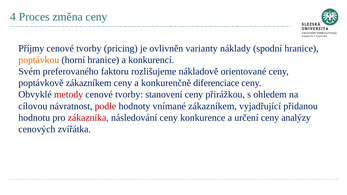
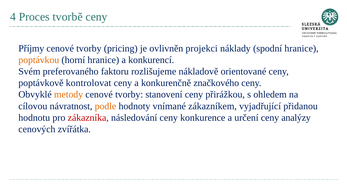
změna: změna -> tvorbě (68, 17)
varianty: varianty -> projekci (202, 48)
poptávkově zákazníkem: zákazníkem -> kontrolovat (89, 83)
diferenciace: diferenciace -> značkového (216, 83)
metody colour: red -> orange (69, 95)
podle colour: red -> orange (105, 106)
